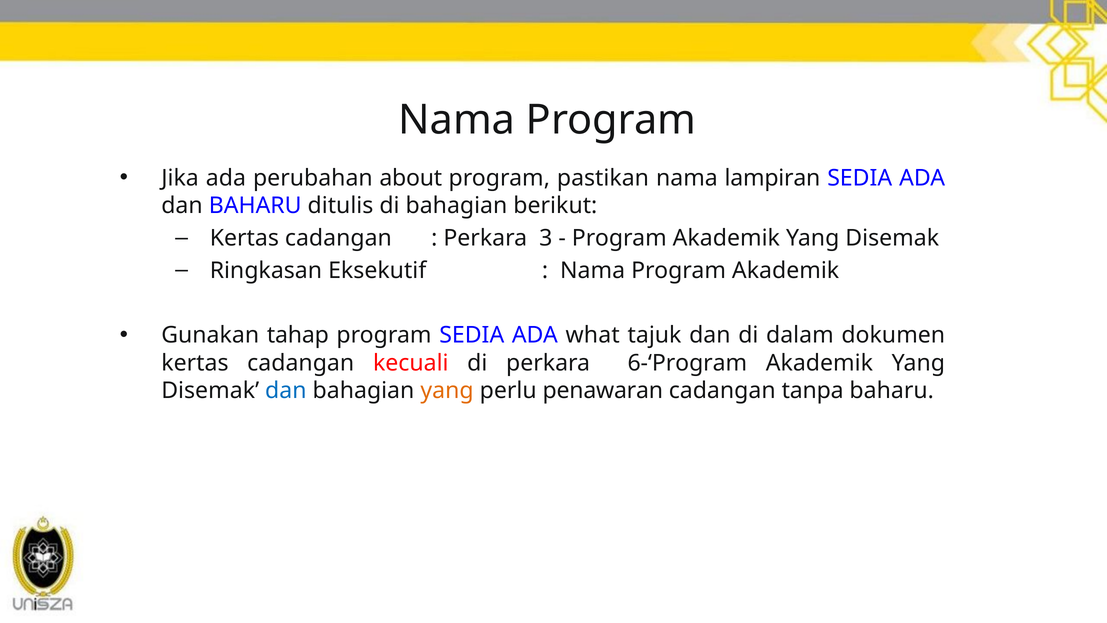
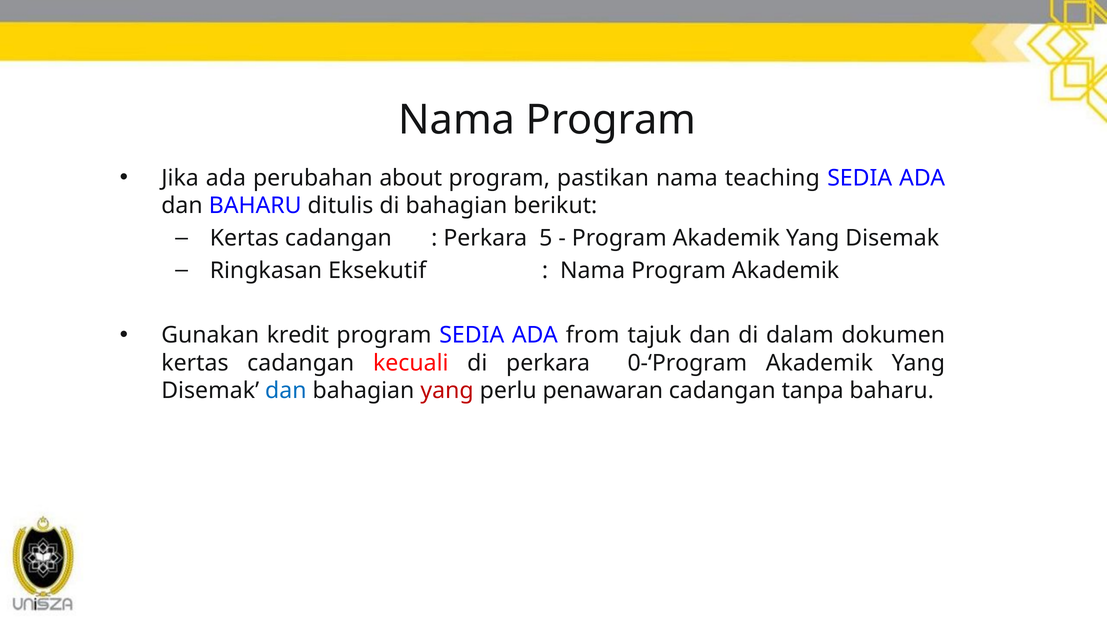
lampiran: lampiran -> teaching (772, 178)
3: 3 -> 5 (546, 238)
tahap: tahap -> kredit (298, 335)
what: what -> from (593, 335)
6-‘Program: 6-‘Program -> 0-‘Program (687, 363)
yang colour: orange -> red (447, 391)
